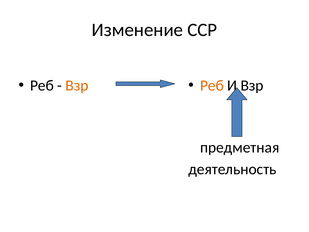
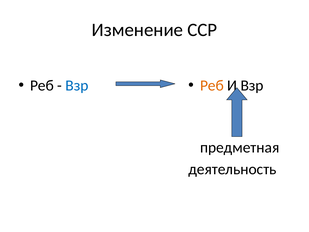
Взр colour: orange -> blue (77, 86)
